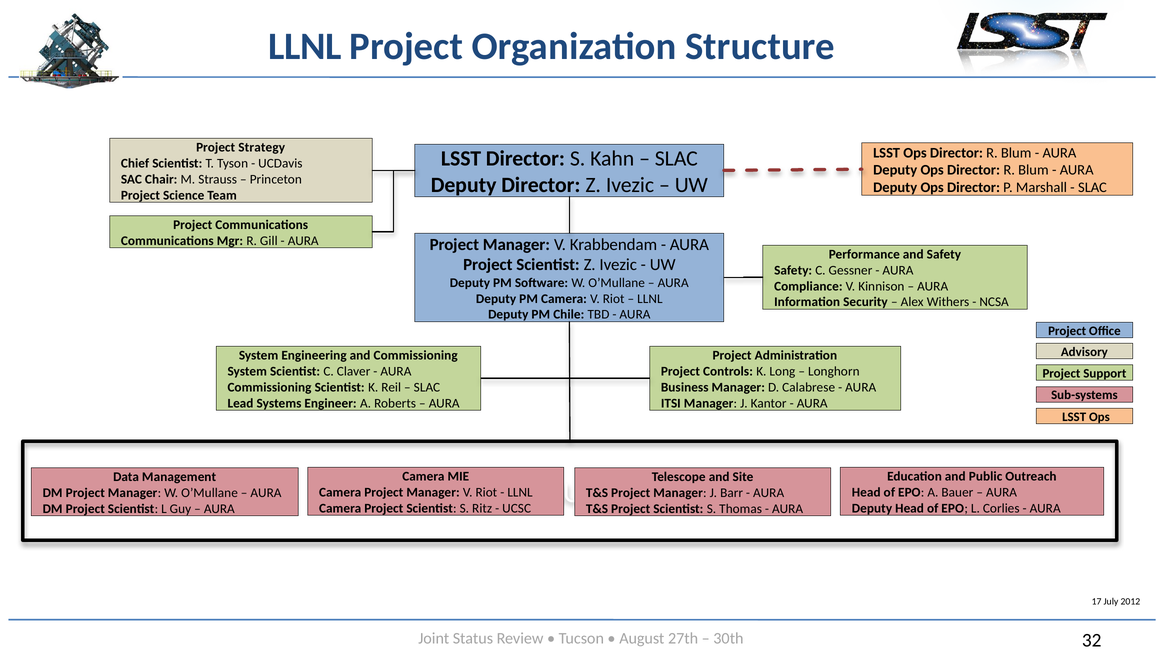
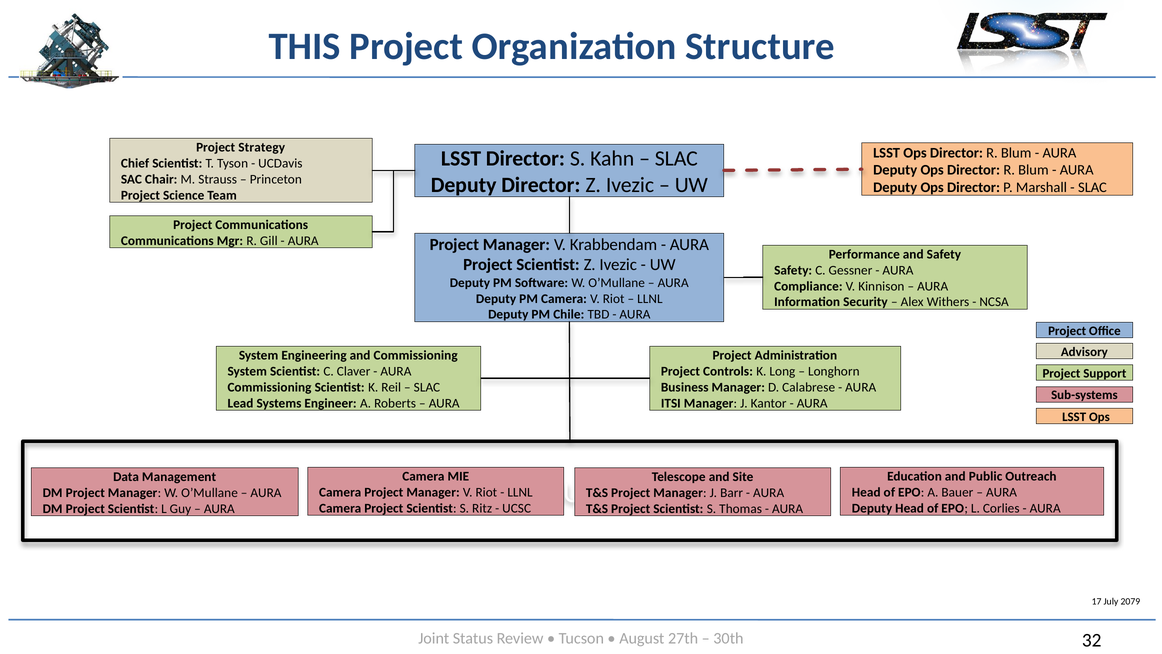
LLNL: LLNL -> THIS (305, 46)
2012: 2012 -> 2079 (1130, 601)
